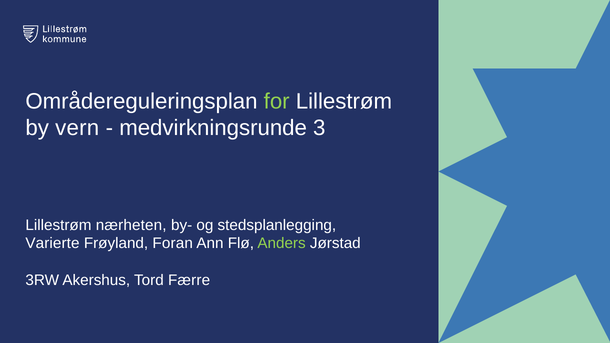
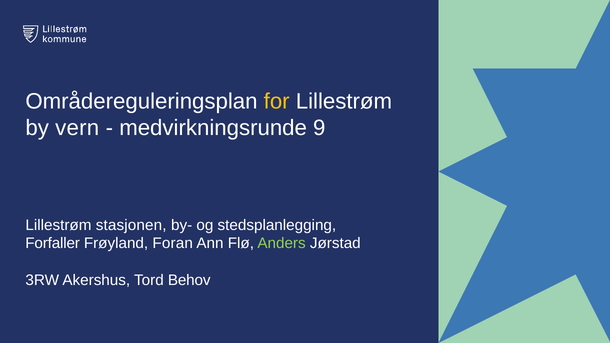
for colour: light green -> yellow (277, 101)
3: 3 -> 9 (319, 128)
nærheten: nærheten -> stasjonen (131, 225)
Varierte: Varierte -> Forfaller (53, 244)
Færre: Færre -> Behov (189, 280)
